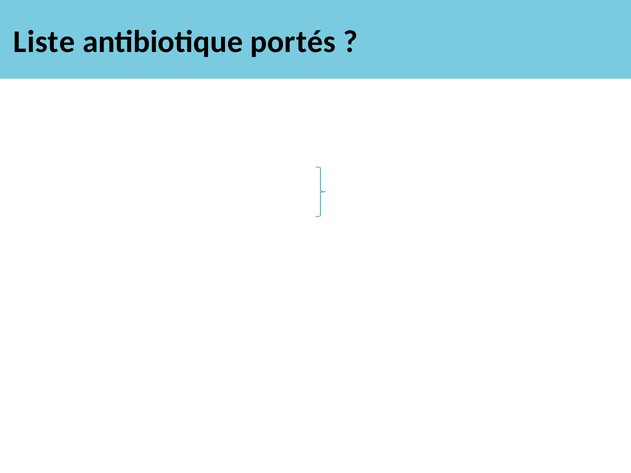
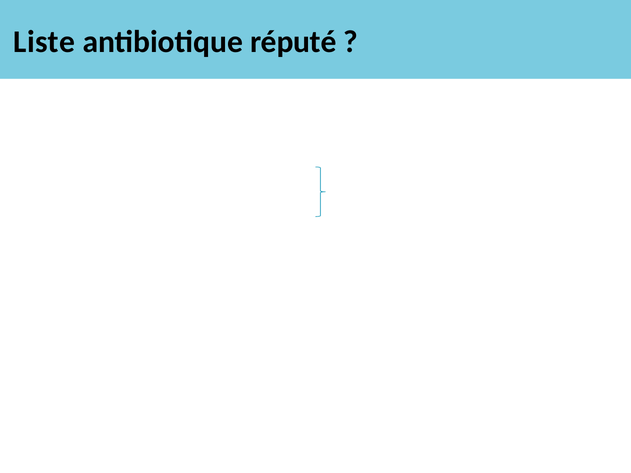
portés: portés -> réputé (293, 42)
